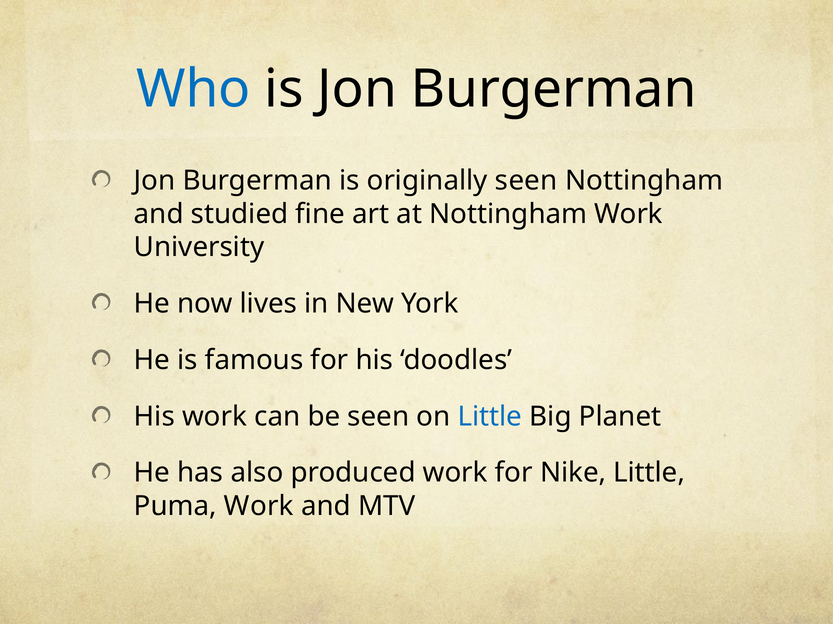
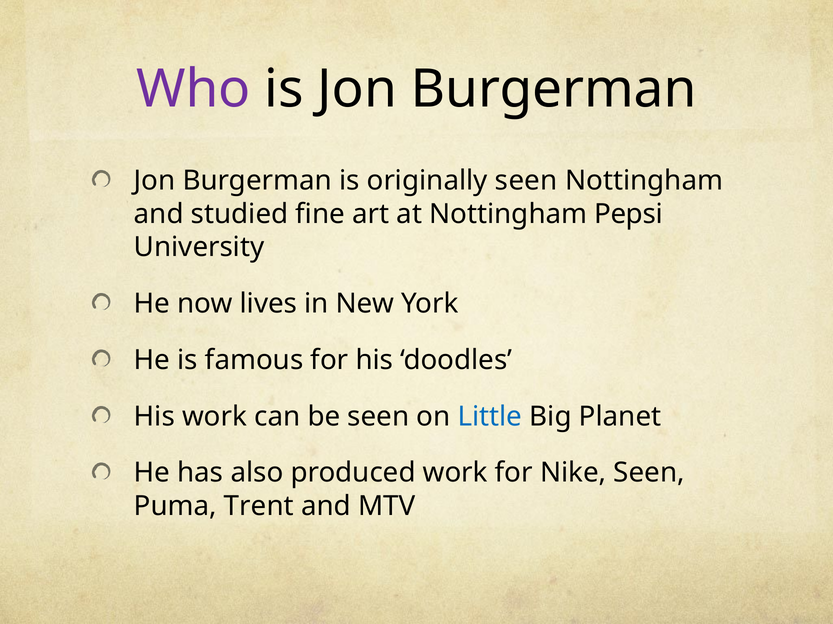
Who colour: blue -> purple (193, 89)
Nottingham Work: Work -> Pepsi (628, 214)
Nike Little: Little -> Seen (649, 473)
Puma Work: Work -> Trent (259, 507)
